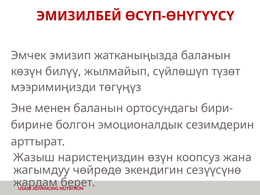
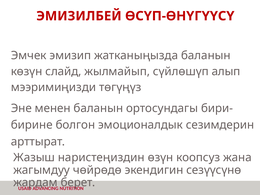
билүү: билүү -> слайд (63, 71)
түзөт: түзөт -> алып (226, 71)
